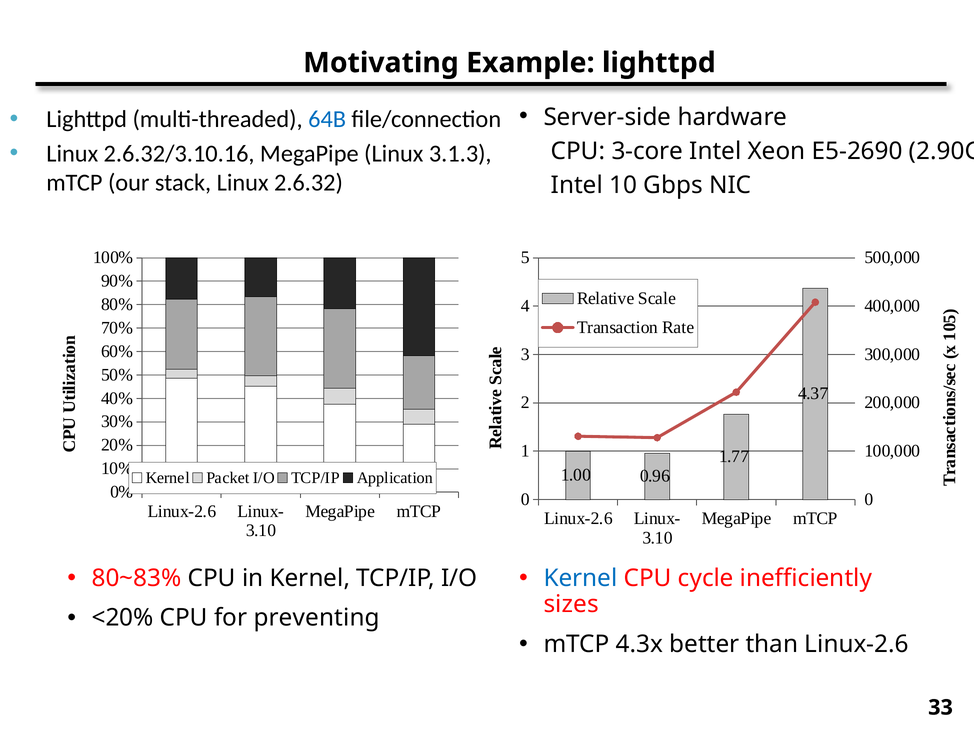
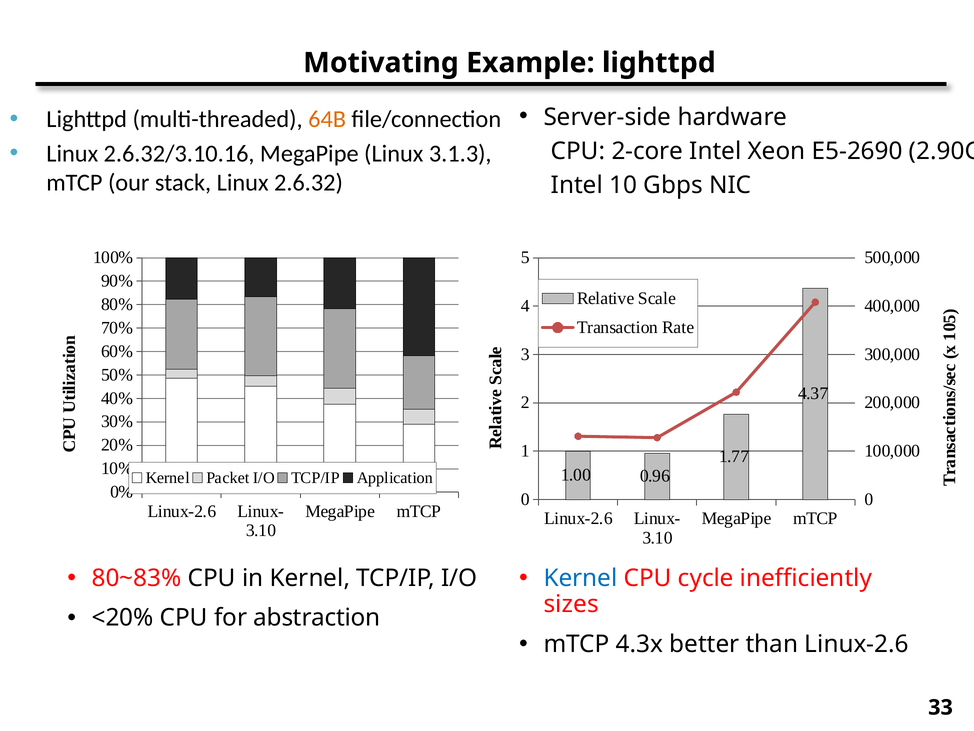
64B colour: blue -> orange (327, 119)
3-core: 3-core -> 2-core (647, 151)
preventing: preventing -> abstraction (317, 618)
